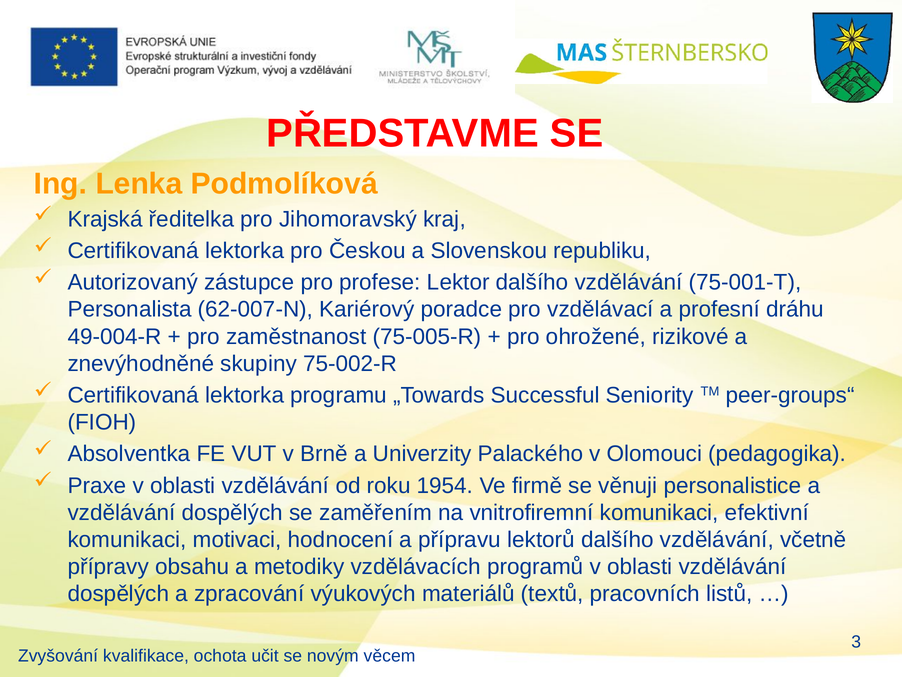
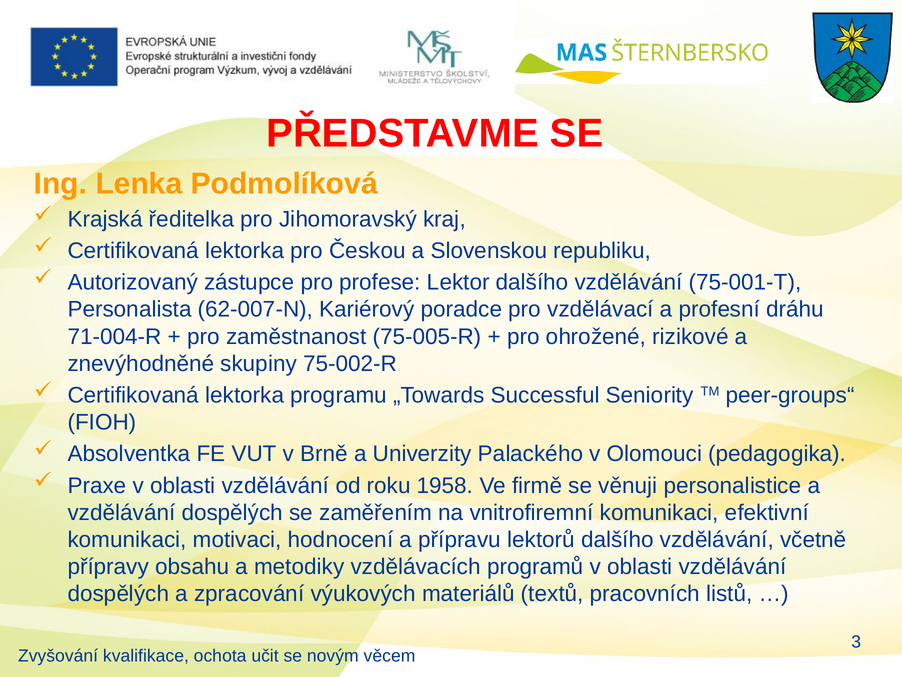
49-004-R: 49-004-R -> 71-004-R (115, 336)
1954: 1954 -> 1958 (445, 485)
